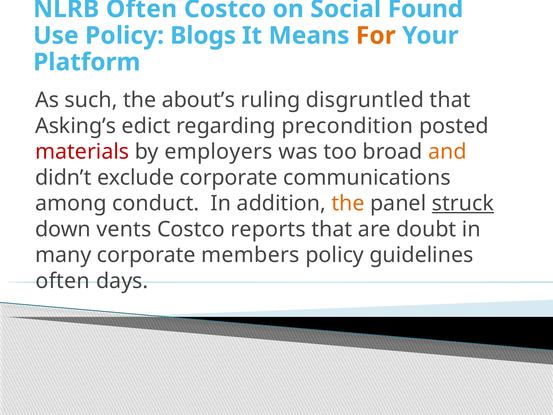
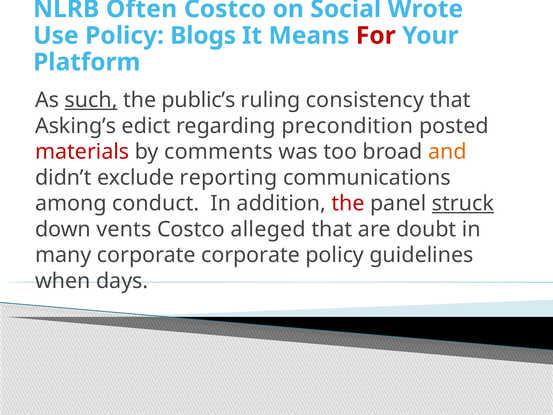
Found: Found -> Wrote (425, 9)
For colour: orange -> red (376, 36)
such underline: none -> present (91, 100)
about’s: about’s -> public’s (198, 100)
disgruntled: disgruntled -> consistency (365, 100)
employers: employers -> comments (218, 152)
exclude corporate: corporate -> reporting (229, 178)
the colour: orange -> red (348, 203)
reports: reports -> alleged (268, 229)
corporate members: members -> corporate (251, 255)
often: often -> when (63, 281)
